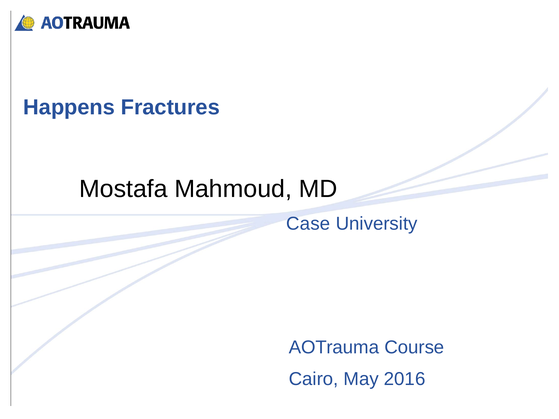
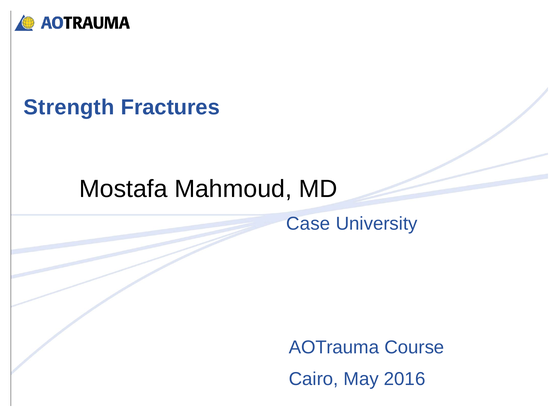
Happens: Happens -> Strength (69, 107)
